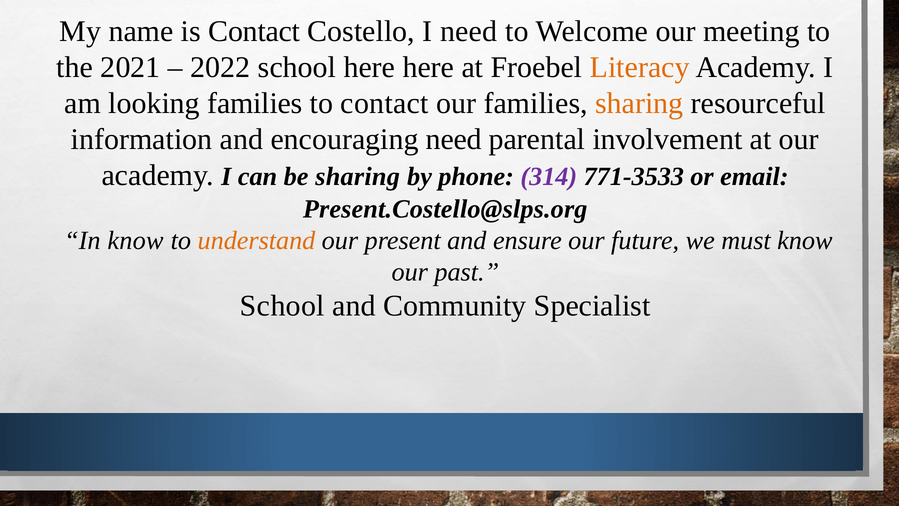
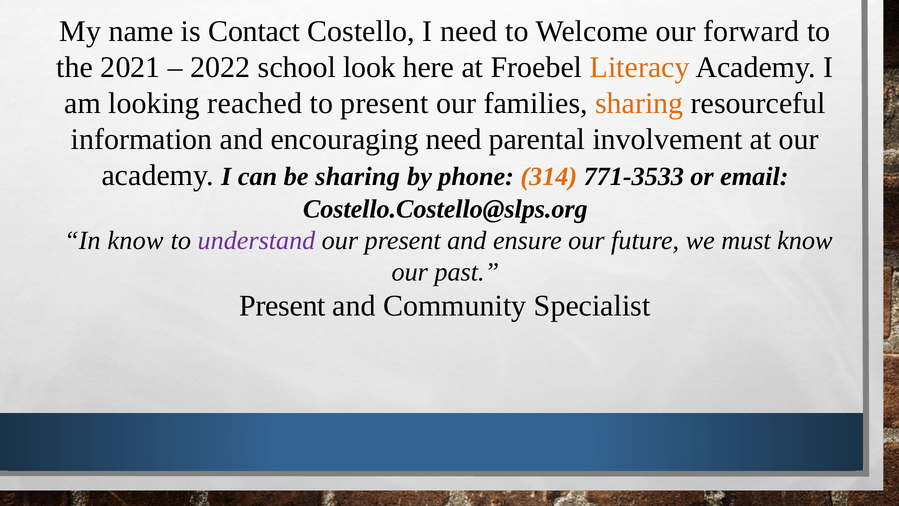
meeting: meeting -> forward (751, 32)
school here: here -> look (370, 68)
looking families: families -> reached (255, 103)
to contact: contact -> present (384, 103)
314 colour: purple -> orange (549, 177)
Present.Costello@slps.org: Present.Costello@slps.org -> Costello.Costello@slps.org (445, 209)
understand colour: orange -> purple (256, 240)
School: School -> Present (283, 306)
